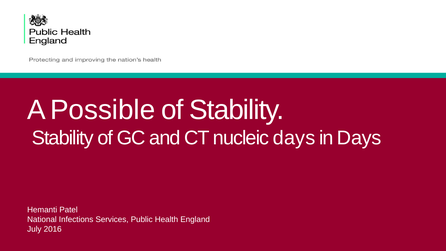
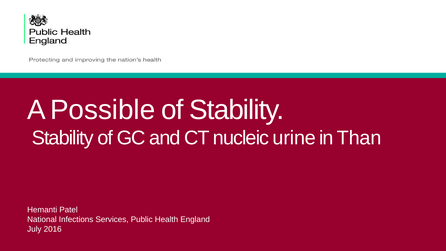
nucleic days: days -> urine (294, 138)
in Days: Days -> Than (359, 138)
